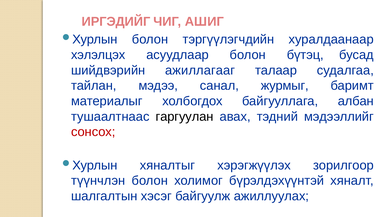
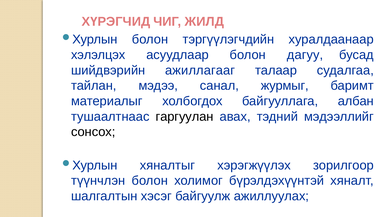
ИРГЭДИЙГ: ИРГЭДИЙГ -> ХҮРЭГЧИД (116, 22)
АШИГ: АШИГ -> ЖИЛД (204, 22)
бүтэц: бүтэц -> дагуу (305, 55)
сонсох colour: red -> black (93, 132)
